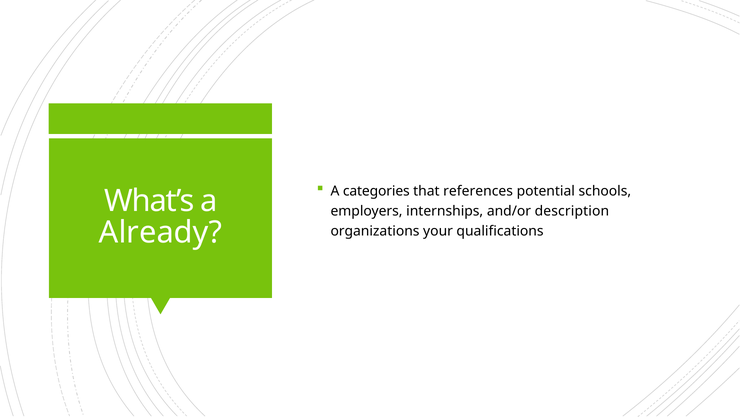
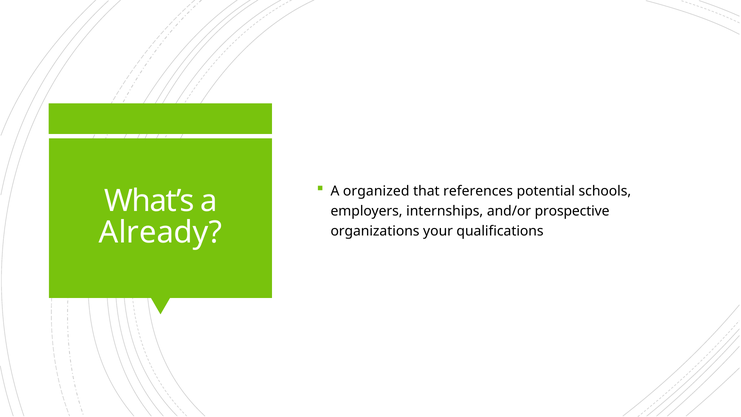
categories: categories -> organized (376, 191)
description: description -> prospective (572, 211)
